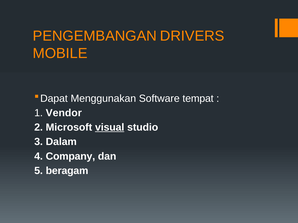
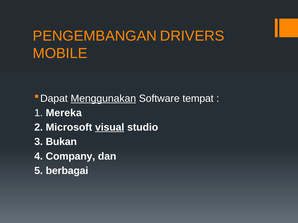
Menggunakan underline: none -> present (103, 99)
Vendor: Vendor -> Mereka (64, 113)
Dalam: Dalam -> Bukan (61, 142)
beragam: beragam -> berbagai (67, 171)
